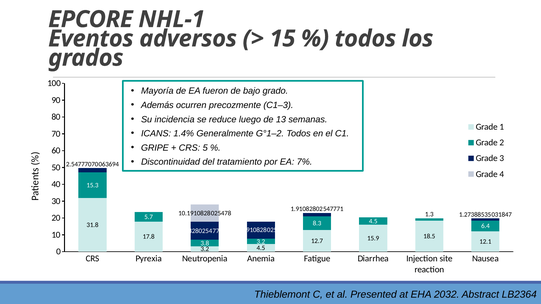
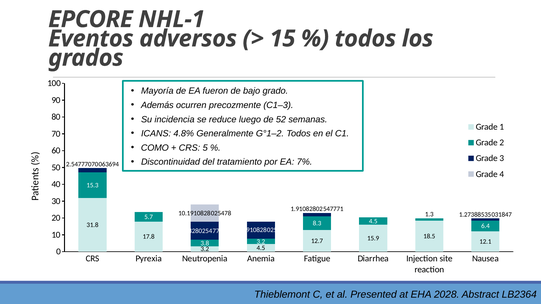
13: 13 -> 52 (281, 119)
1.4%: 1.4% -> 4.8% (184, 134)
GRIPE: GRIPE -> COMO (155, 148)
2032: 2032 -> 2028 (447, 295)
